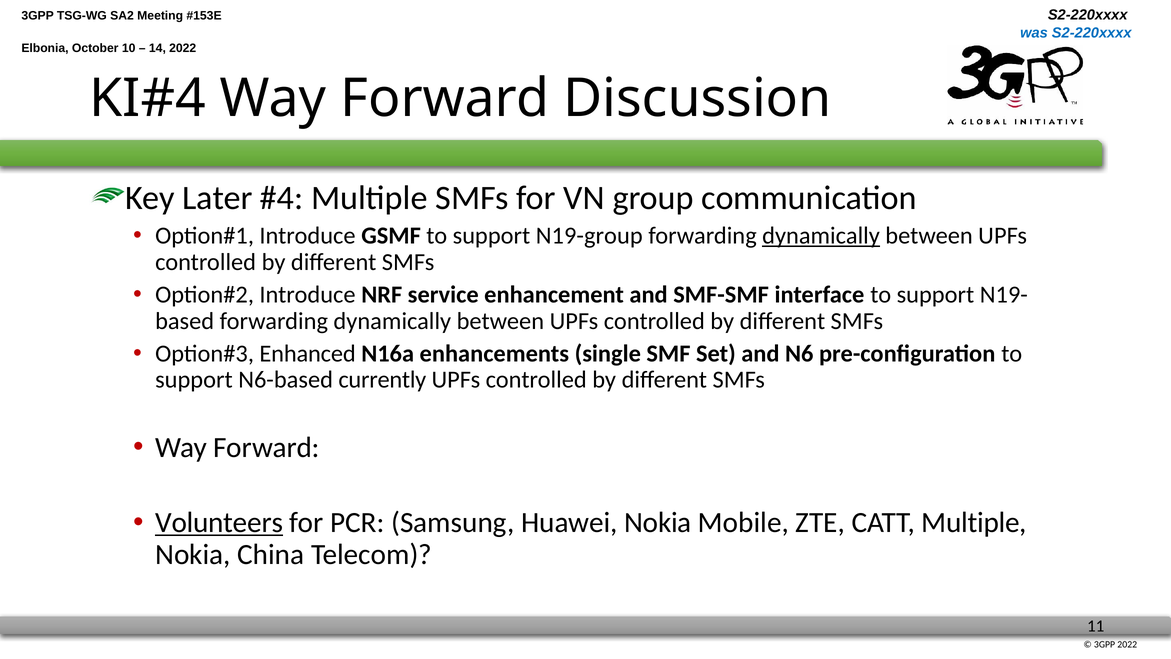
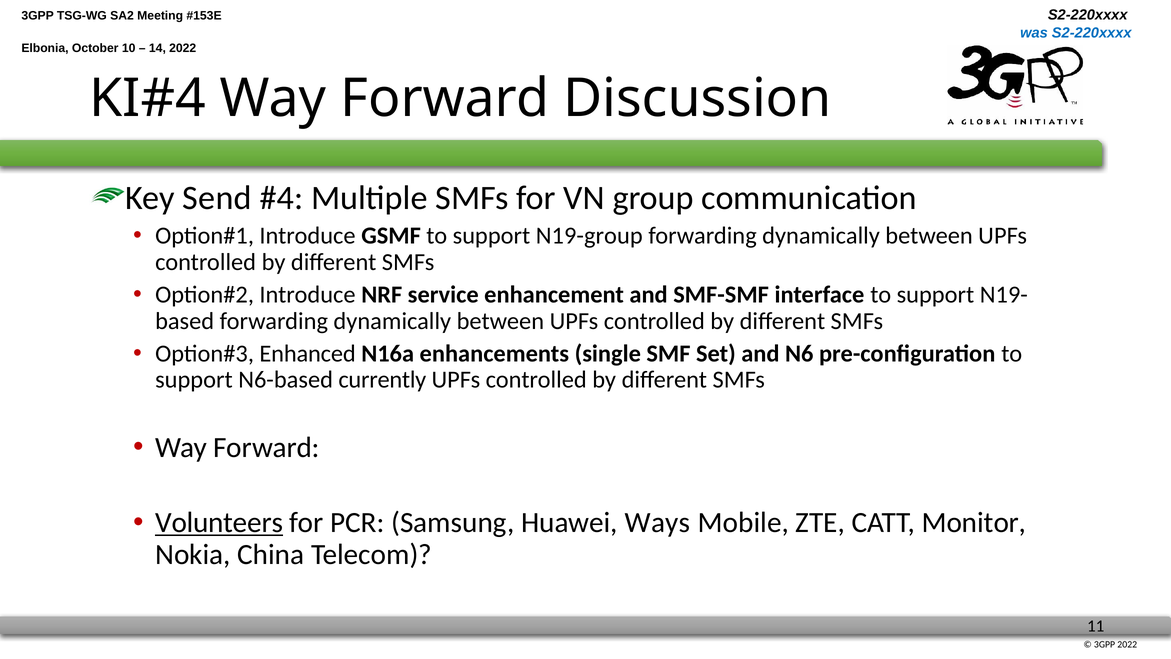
Later: Later -> Send (217, 198)
dynamically underline: present -> none (821, 236)
Huawei Nokia: Nokia -> Ways (658, 523)
CATT Multiple: Multiple -> Monitor (974, 523)
